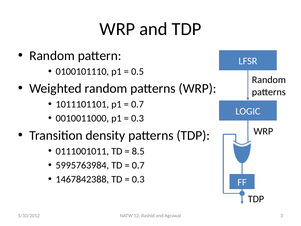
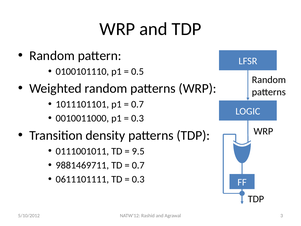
8.5: 8.5 -> 9.5 (138, 151)
5995763984: 5995763984 -> 9881469711 (82, 165)
1467842388: 1467842388 -> 0611101111 (82, 179)
